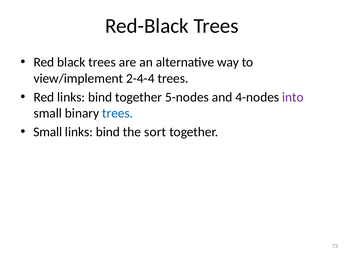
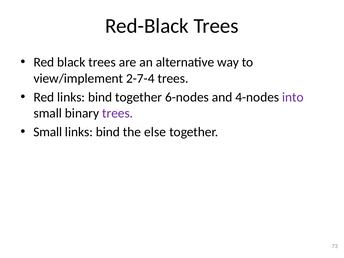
2-4-4: 2-4-4 -> 2-7-4 (140, 78)
5-nodes: 5-nodes -> 6-nodes (187, 97)
trees colour: blue -> purple (118, 113)
sort: sort -> else (155, 132)
